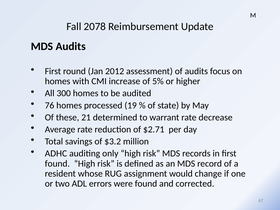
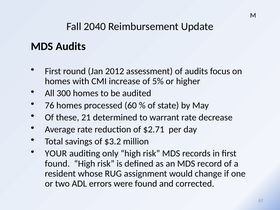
2078: 2078 -> 2040 (95, 26)
19: 19 -> 60 (131, 105)
ADHC: ADHC -> YOUR (56, 153)
